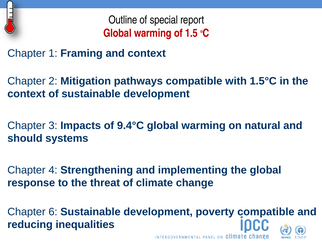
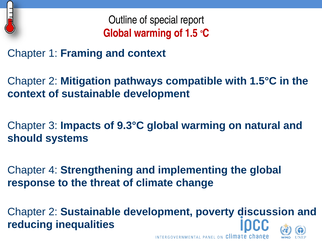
9.4°C: 9.4°C -> 9.3°C (130, 126)
6: 6 -> 2 (53, 212)
poverty compatible: compatible -> discussion (266, 212)
